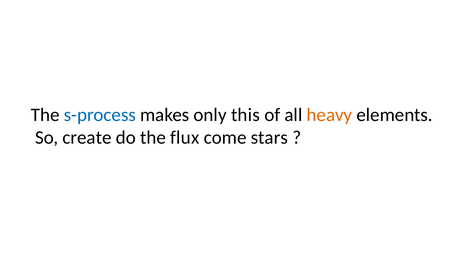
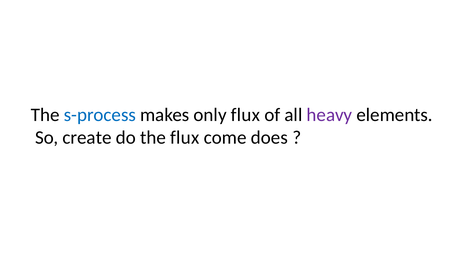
only this: this -> flux (245, 115)
heavy colour: orange -> purple (329, 115)
stars: stars -> does (269, 138)
